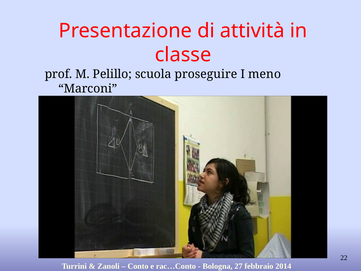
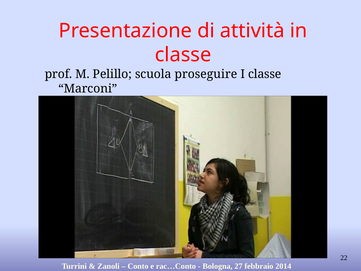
I meno: meno -> classe (265, 74)
